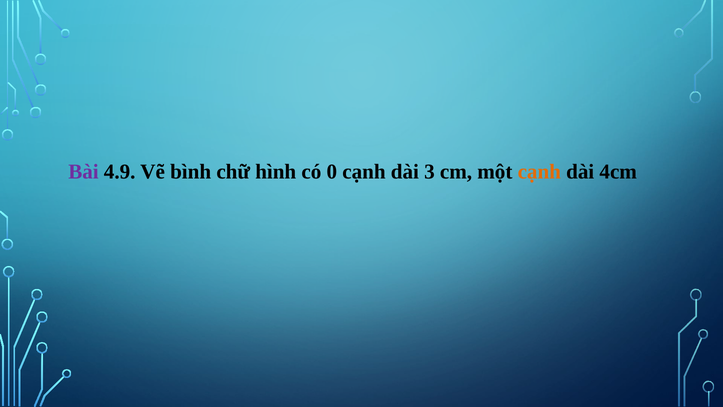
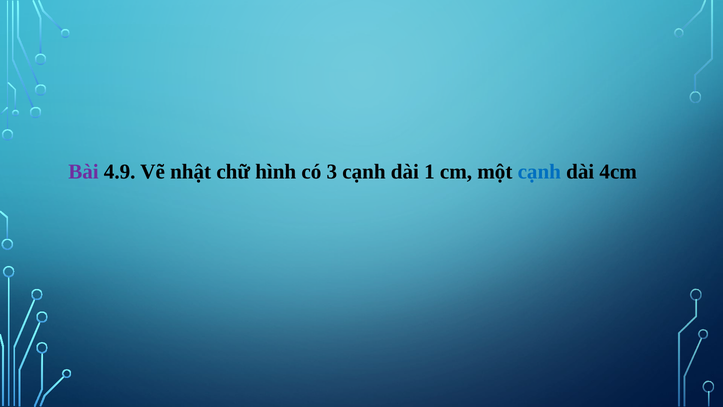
bình: bình -> nhật (191, 172)
0: 0 -> 3 (332, 172)
3: 3 -> 1 (429, 172)
cạnh colour: orange -> blue (539, 172)
